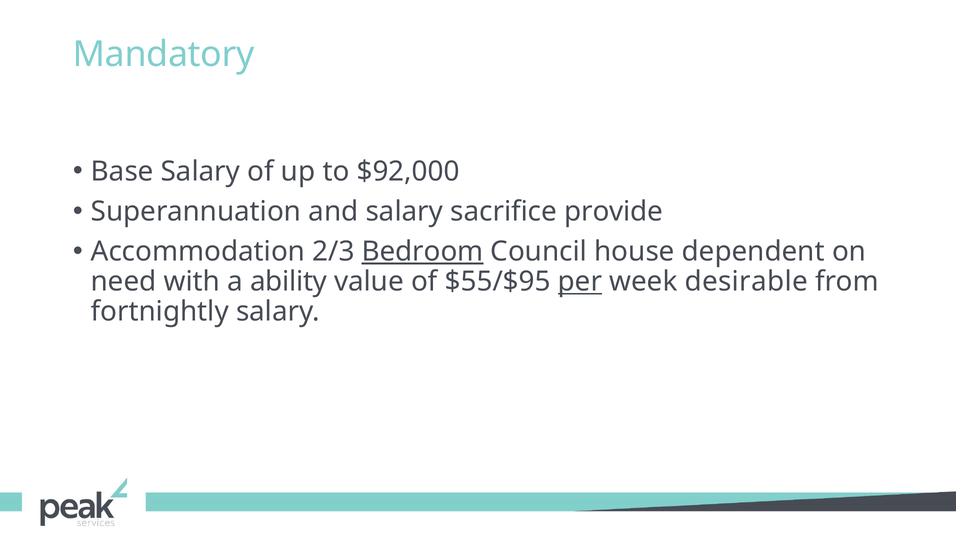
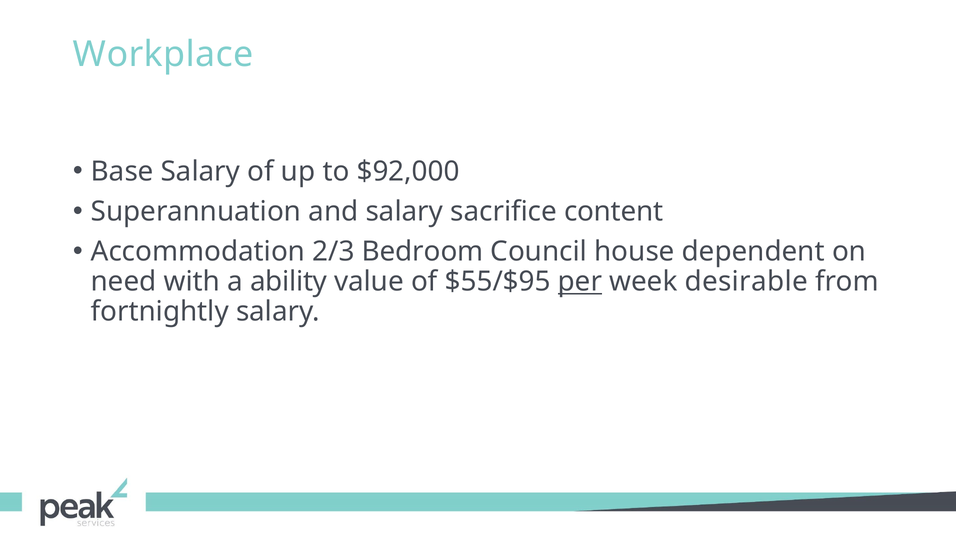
Mandatory: Mandatory -> Workplace (163, 54)
provide: provide -> content (614, 211)
Bedroom underline: present -> none (423, 251)
